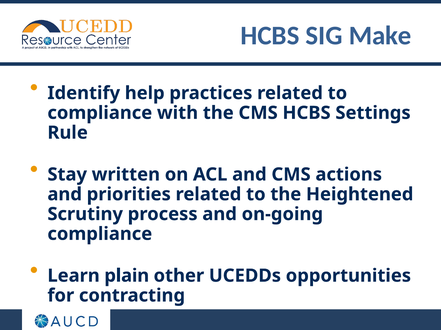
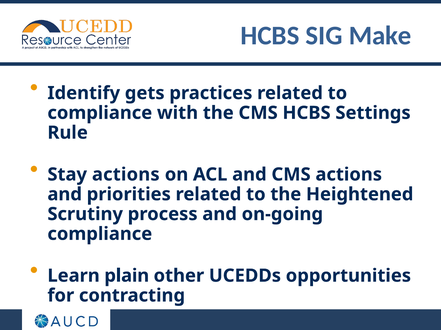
help: help -> gets (145, 93)
Stay written: written -> actions (126, 175)
